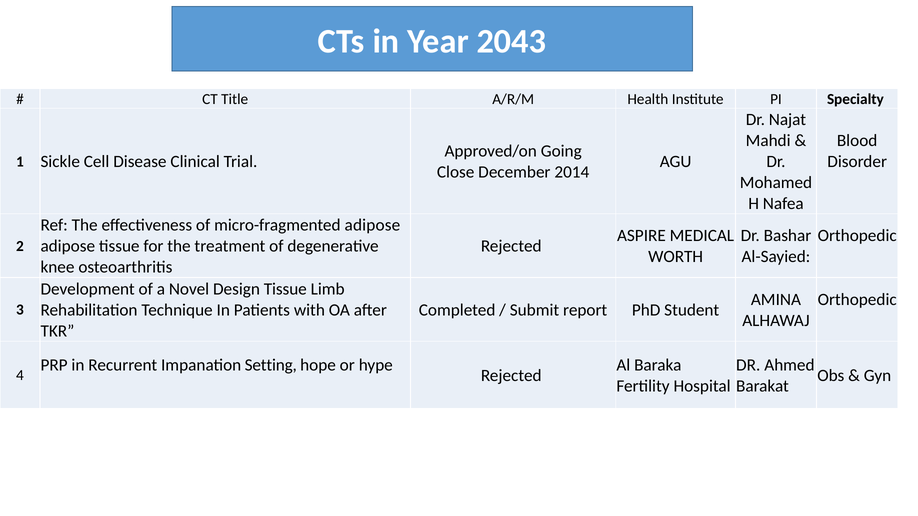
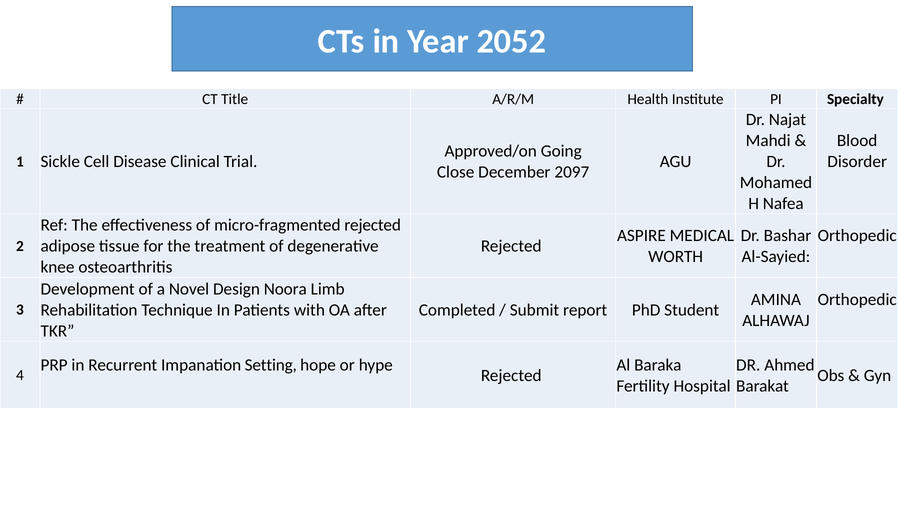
2043: 2043 -> 2052 (511, 41)
2014: 2014 -> 2097 (572, 172)
micro-fragmented adipose: adipose -> rejected (373, 225)
Design Tissue: Tissue -> Noora (285, 289)
